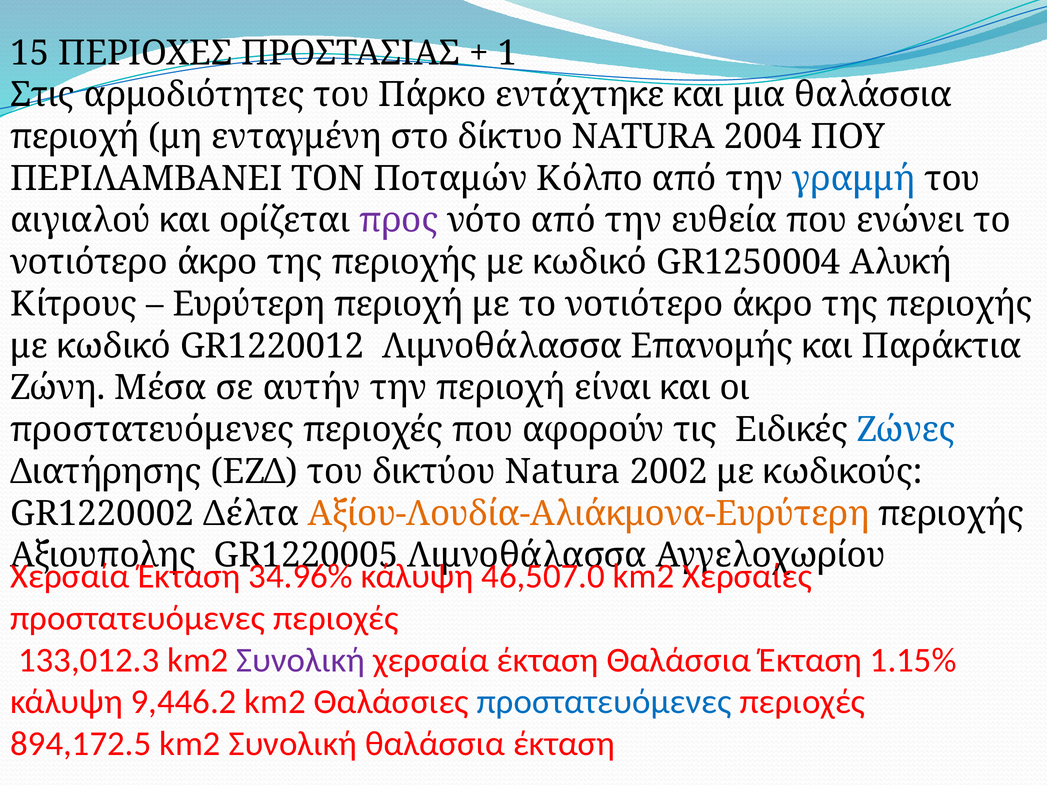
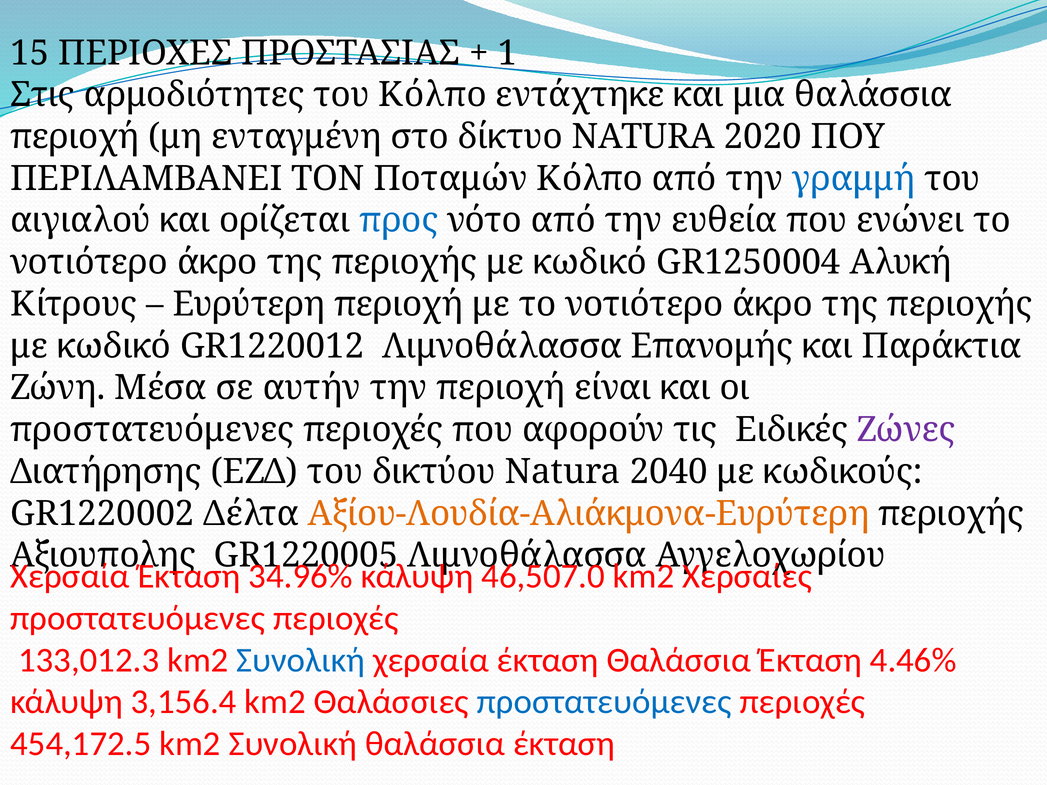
του Πάρκο: Πάρκο -> Κόλπο (433, 95)
2004: 2004 -> 2020 (763, 137)
προς colour: purple -> blue (399, 221)
Ζώνες colour: blue -> purple (906, 430)
2002: 2002 -> 2040 (669, 472)
Συνολική colour: purple -> blue (301, 660)
1.15%: 1.15% -> 4.46% (913, 660)
9,446.2: 9,446.2 -> 3,156.4 (184, 702)
894,172.5: 894,172.5 -> 454,172.5 (81, 744)
